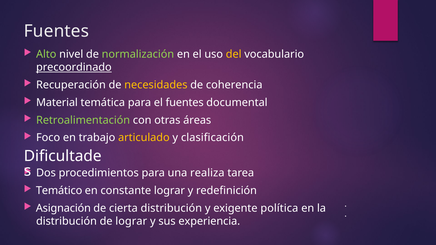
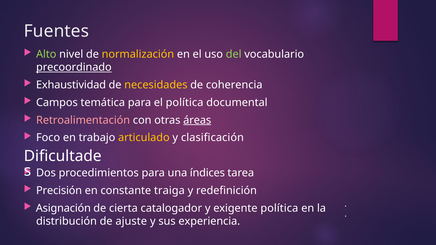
normalización colour: light green -> yellow (138, 54)
del colour: yellow -> light green (234, 54)
Recuperación: Recuperación -> Exhaustividad (71, 85)
Material: Material -> Campos (57, 103)
el fuentes: fuentes -> política (185, 103)
Retroalimentación colour: light green -> pink (83, 120)
áreas underline: none -> present (197, 120)
realiza: realiza -> índices (207, 173)
Temático: Temático -> Precisión (59, 191)
constante lograr: lograr -> traiga (169, 191)
cierta distribución: distribución -> catalogador (171, 208)
de lograr: lograr -> ajuste (131, 221)
